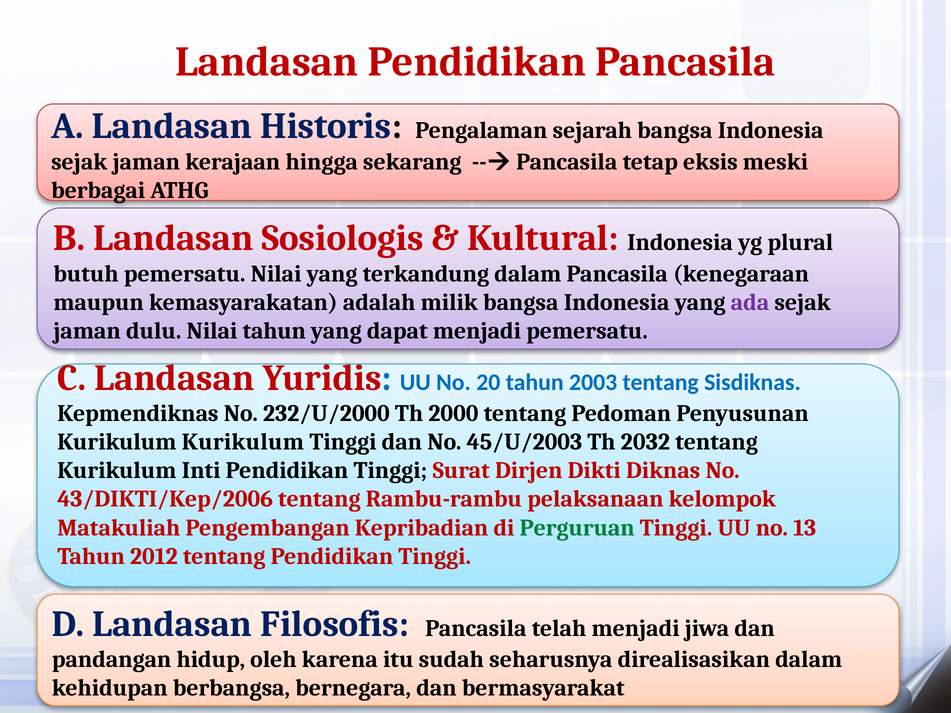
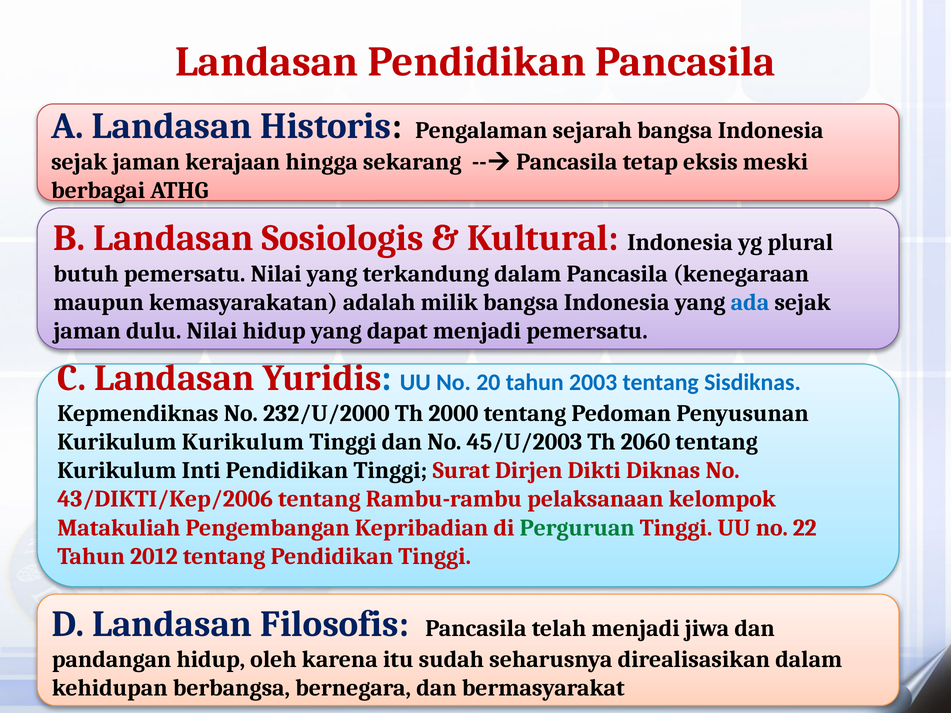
ada colour: purple -> blue (750, 302)
Nilai tahun: tahun -> hidup (274, 331)
2032: 2032 -> 2060 (646, 442)
13: 13 -> 22 (805, 528)
